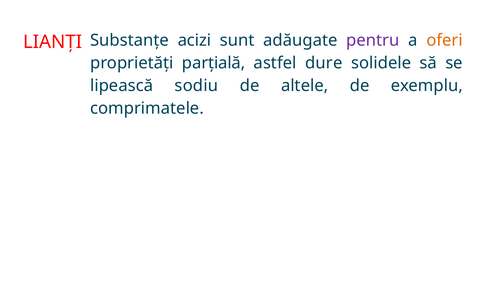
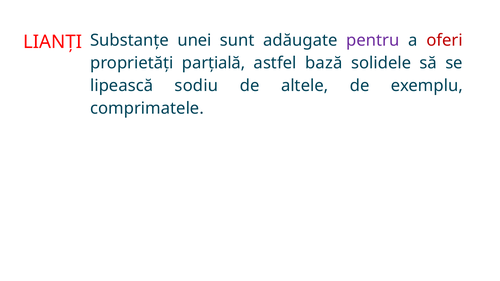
acizi: acizi -> unei (194, 40)
oferi colour: orange -> red (445, 40)
dure: dure -> bază (324, 63)
